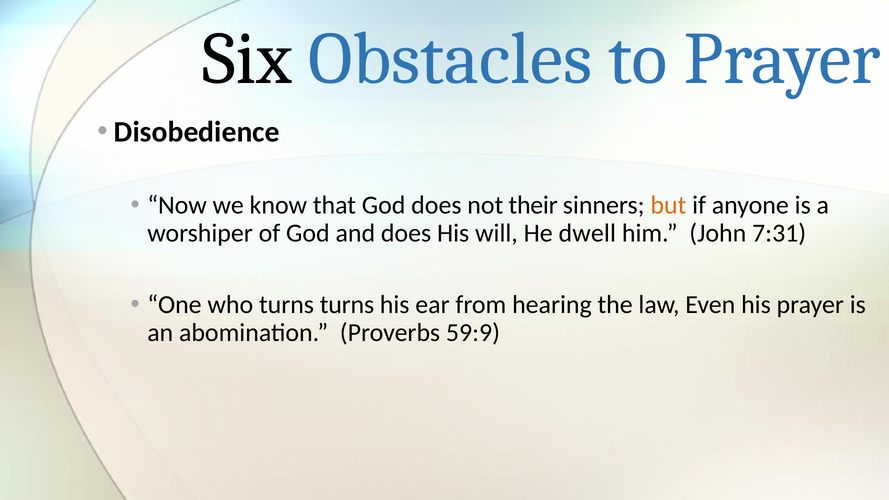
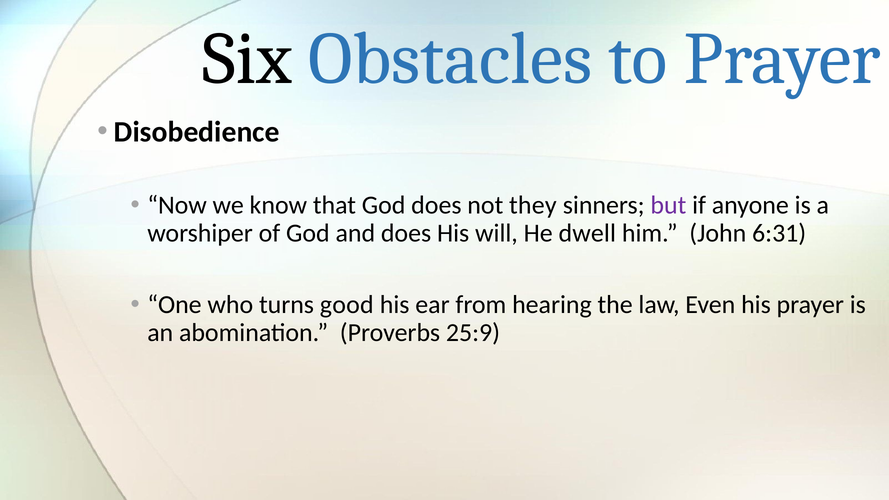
their: their -> they (533, 205)
but colour: orange -> purple (668, 205)
7:31: 7:31 -> 6:31 (779, 233)
turns turns: turns -> good (347, 305)
59:9: 59:9 -> 25:9 (473, 333)
